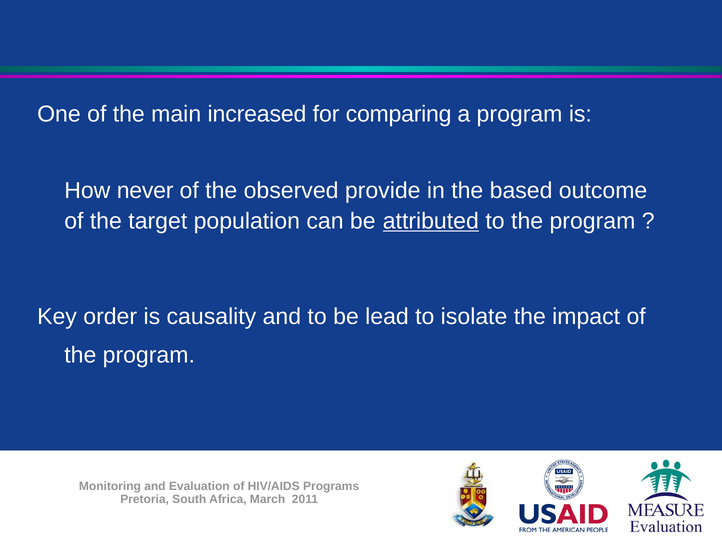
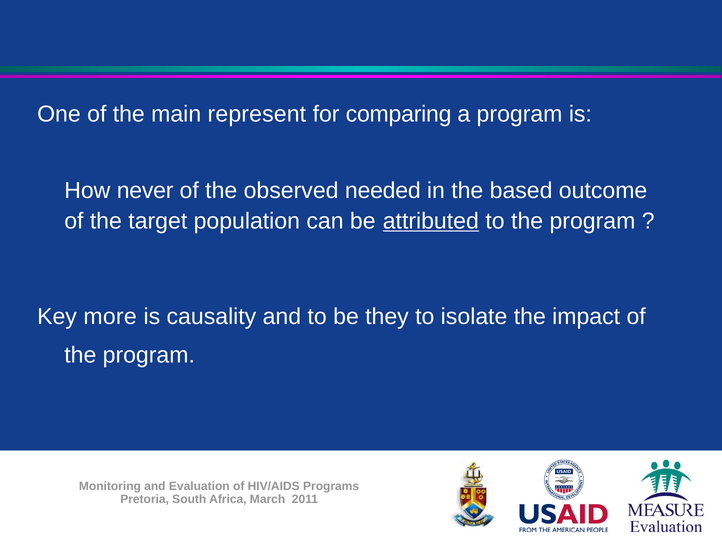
increased: increased -> represent (257, 114)
provide: provide -> needed (383, 191)
order: order -> more (110, 317)
lead: lead -> they (387, 317)
